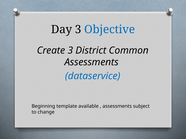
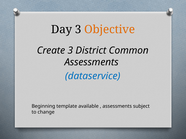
Objective colour: blue -> orange (110, 30)
